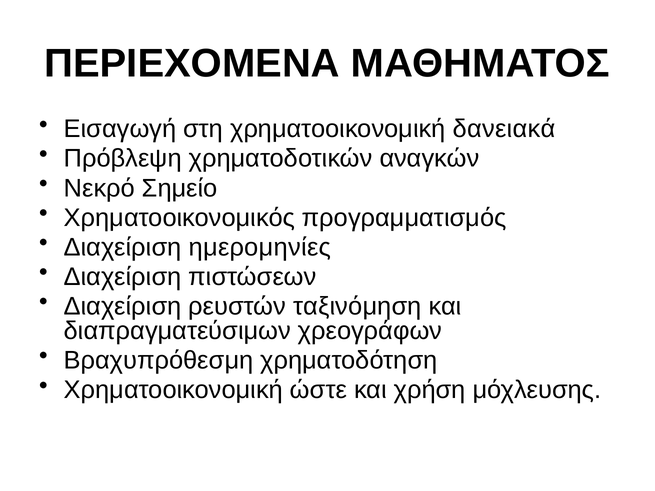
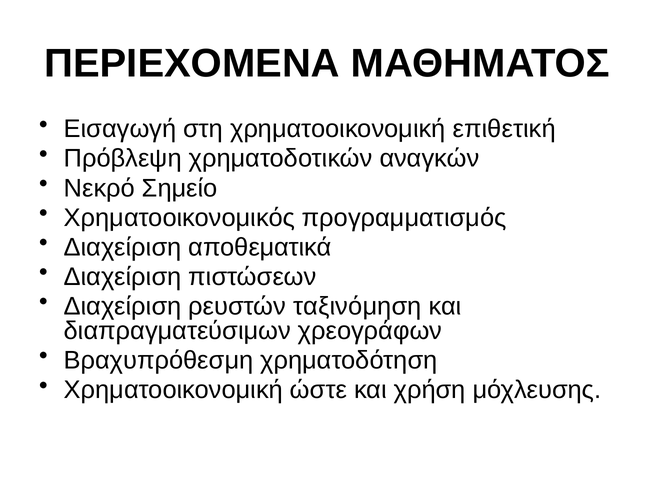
δανειακά: δανειακά -> επιθετική (504, 129)
ημερομηνίες: ημερομηνίες -> αποθεματικά (260, 247)
